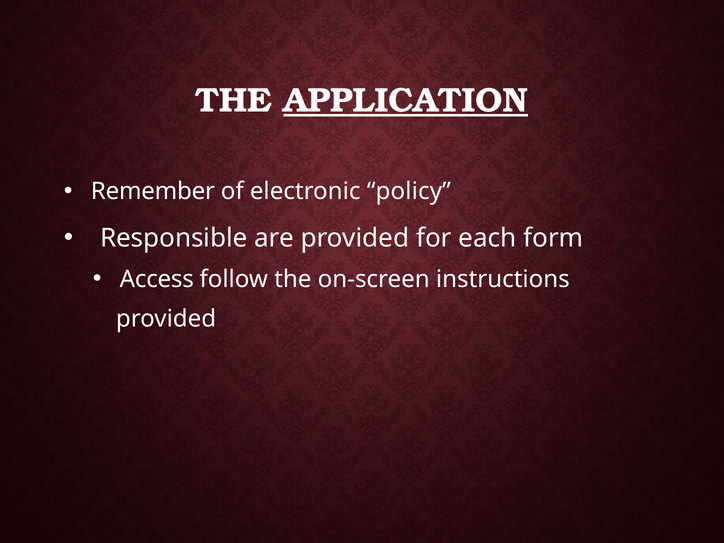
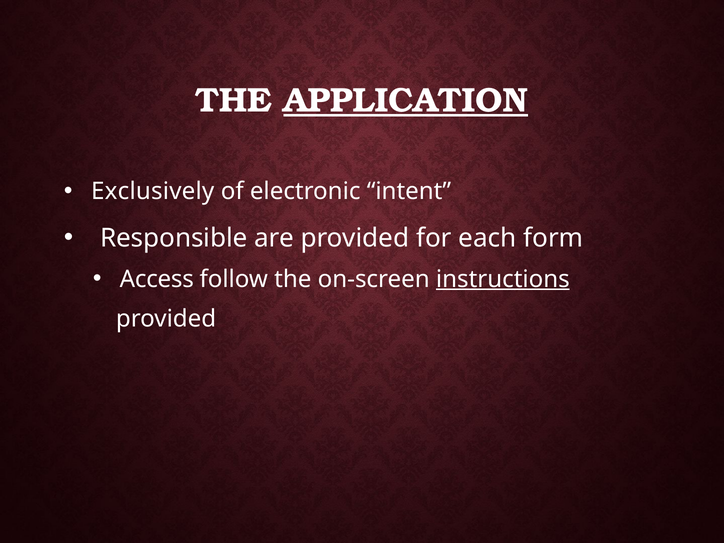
Remember: Remember -> Exclusively (153, 192)
policy: policy -> intent (409, 192)
instructions underline: none -> present (503, 279)
